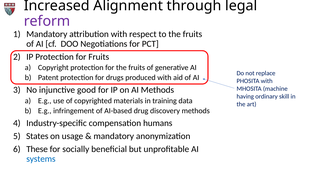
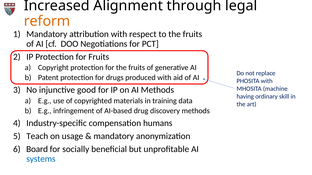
reform colour: purple -> orange (47, 21)
States: States -> Teach (37, 136)
These: These -> Board (37, 150)
